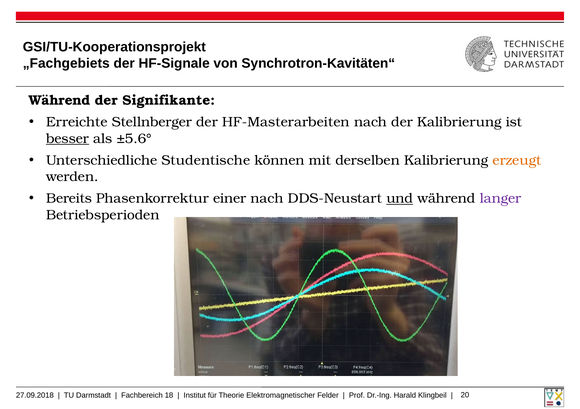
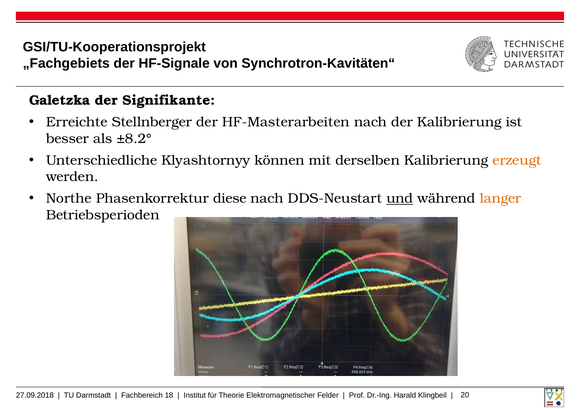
Während: Während -> Galetzka (60, 100)
besser underline: present -> none (67, 139)
±5.6°: ±5.6° -> ±8.2° (134, 139)
Studentische: Studentische -> Klyashtornyy (206, 160)
Bereits: Bereits -> Northe (69, 199)
einer: einer -> diese (230, 199)
langer colour: purple -> orange (500, 199)
